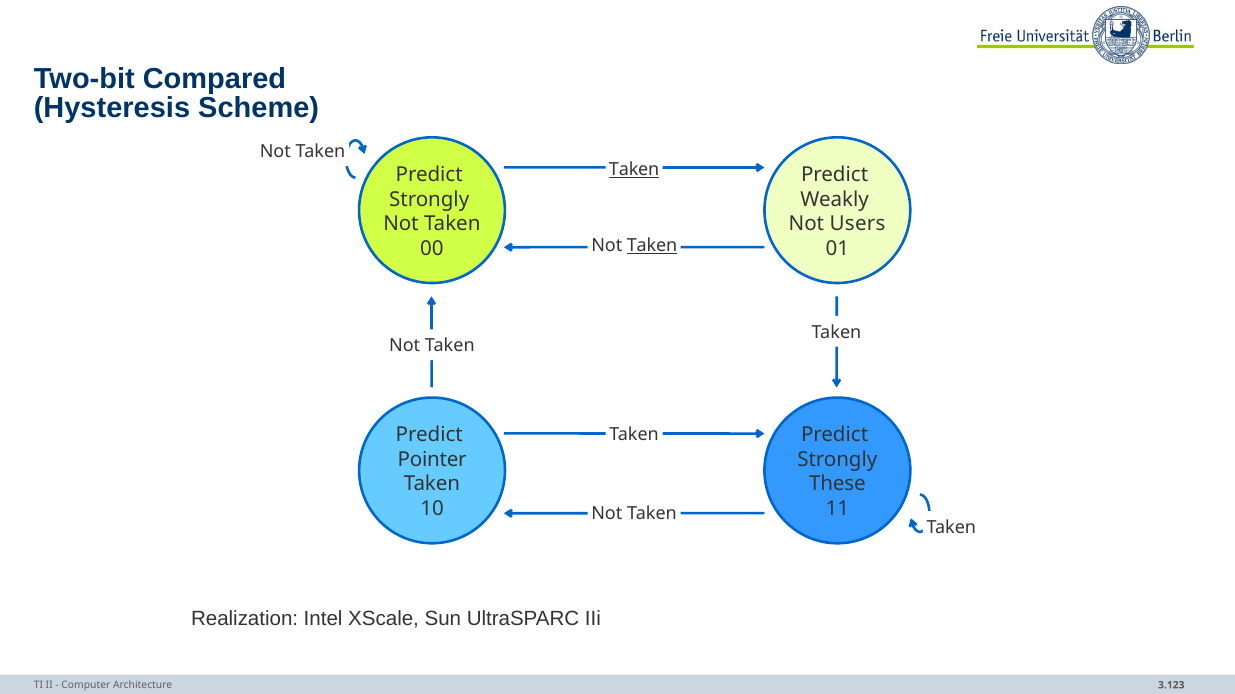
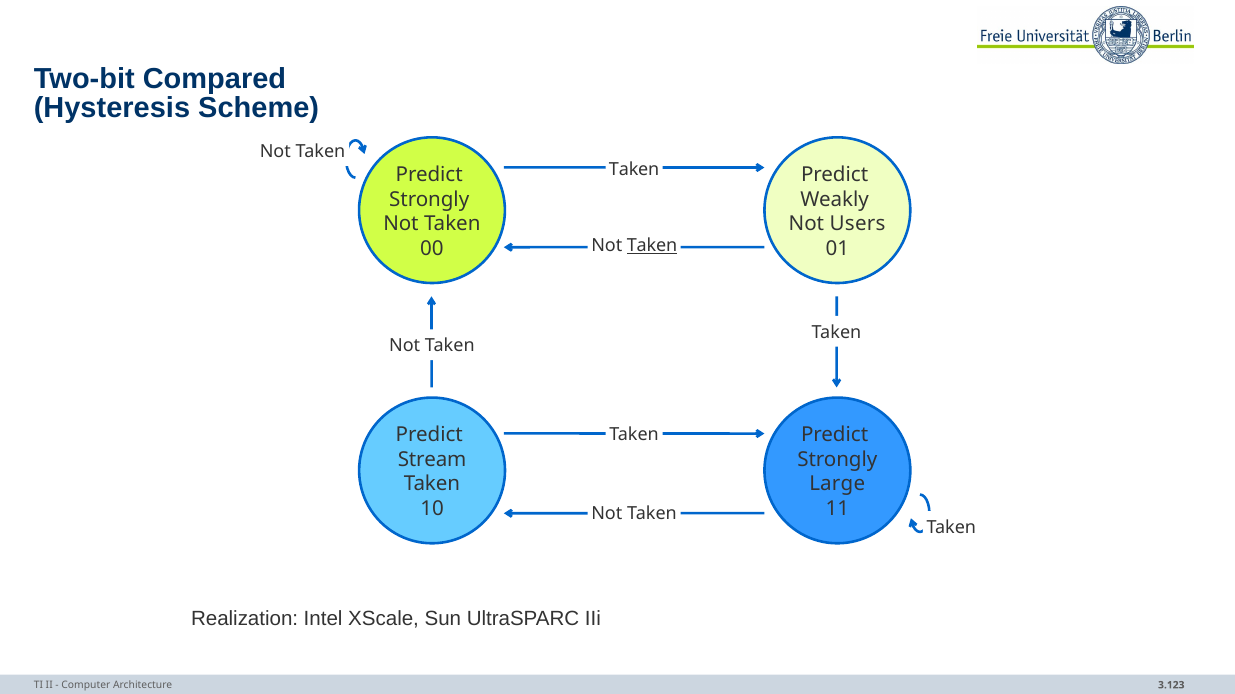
Taken underline: present -> none (634, 170)
Pointer: Pointer -> Stream (432, 460)
These: These -> Large (837, 485)
